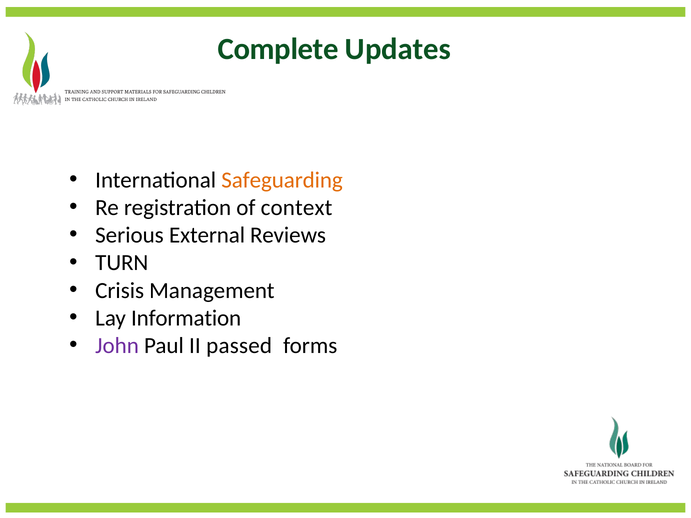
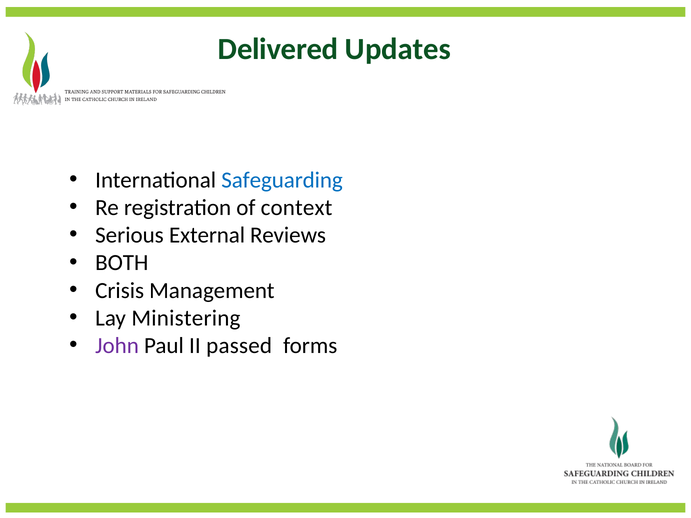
Complete: Complete -> Delivered (278, 49)
Safeguarding colour: orange -> blue (282, 180)
TURN: TURN -> BOTH (122, 263)
Information: Information -> Ministering (186, 318)
